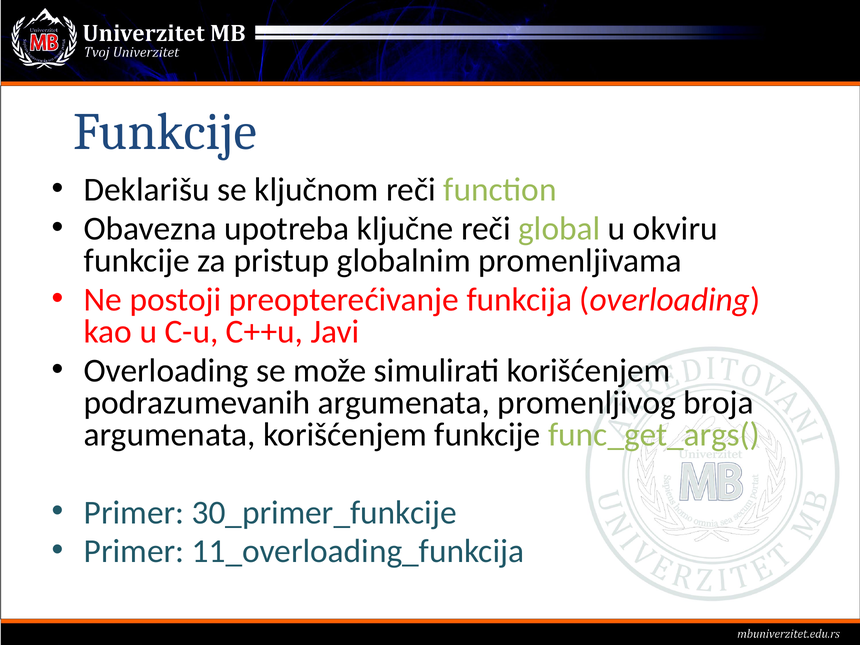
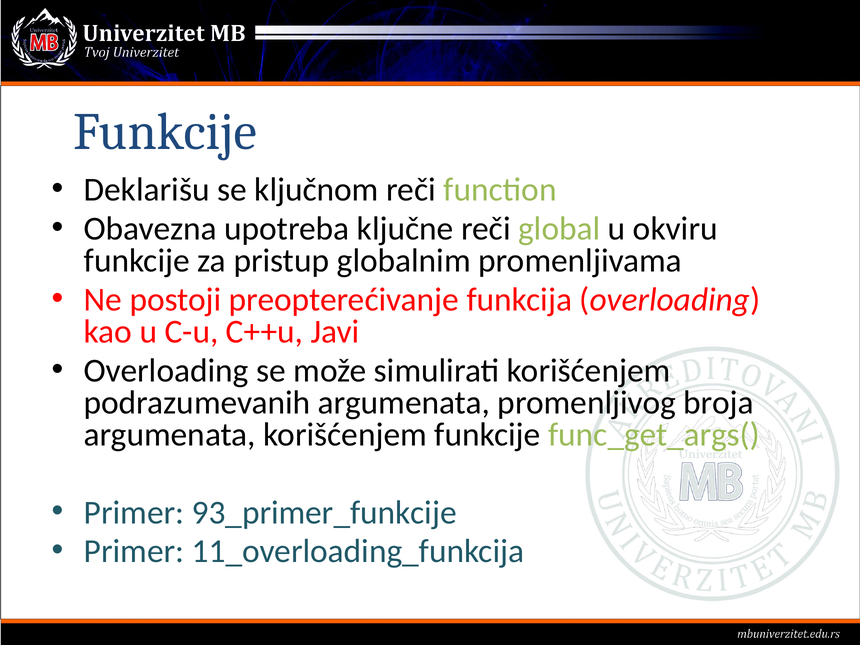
30_primer_funkcije: 30_primer_funkcije -> 93_primer_funkcije (324, 513)
